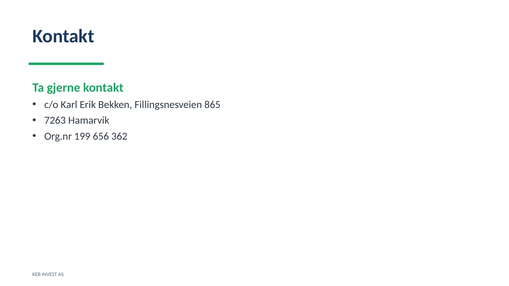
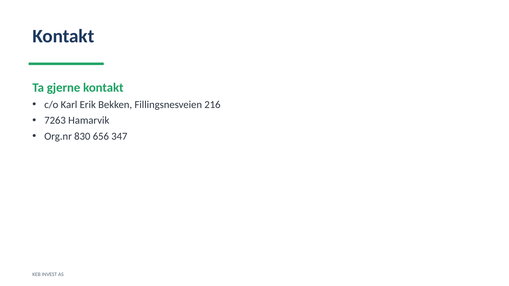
865: 865 -> 216 (212, 105)
199: 199 -> 830 (82, 136)
362: 362 -> 347 (119, 136)
